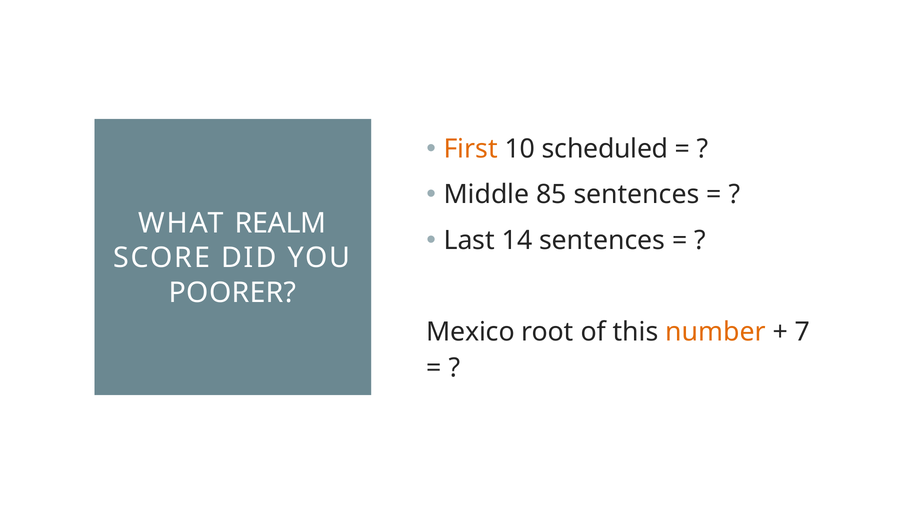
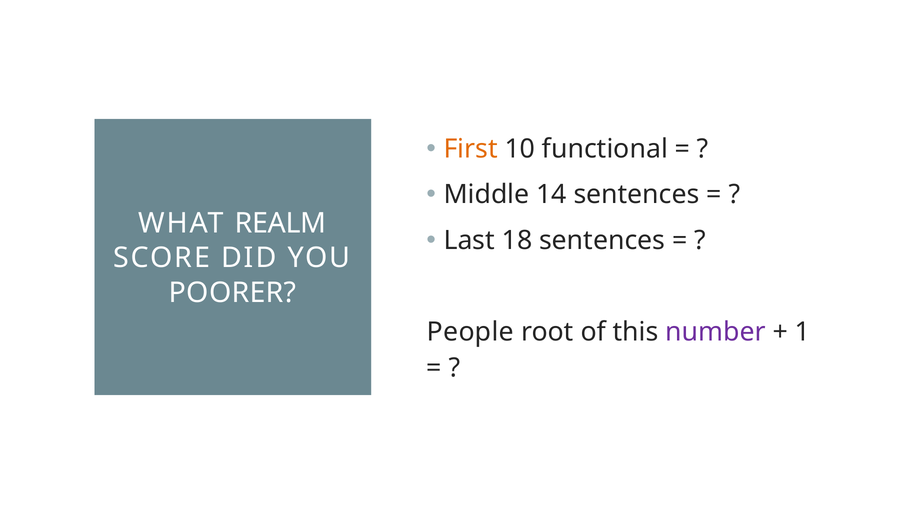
scheduled: scheduled -> functional (605, 149)
85: 85 -> 14 (552, 195)
14: 14 -> 18 (517, 241)
Mexico: Mexico -> People (470, 332)
number colour: orange -> purple (716, 332)
7: 7 -> 1 (802, 332)
